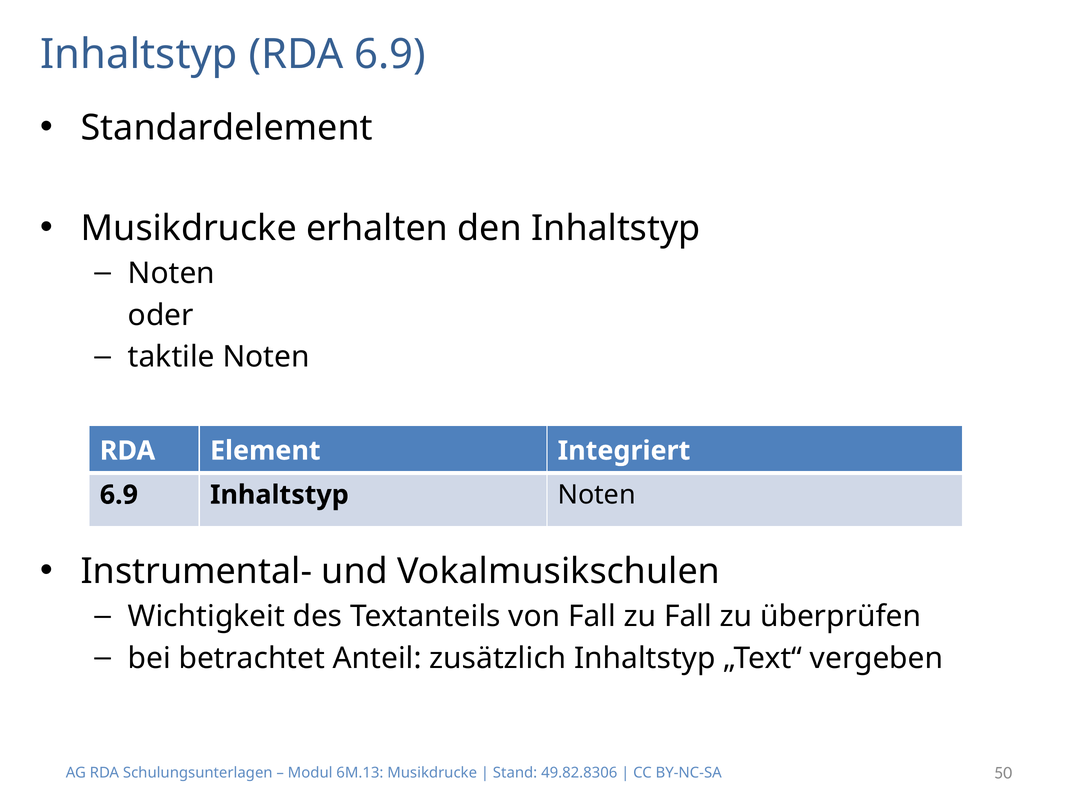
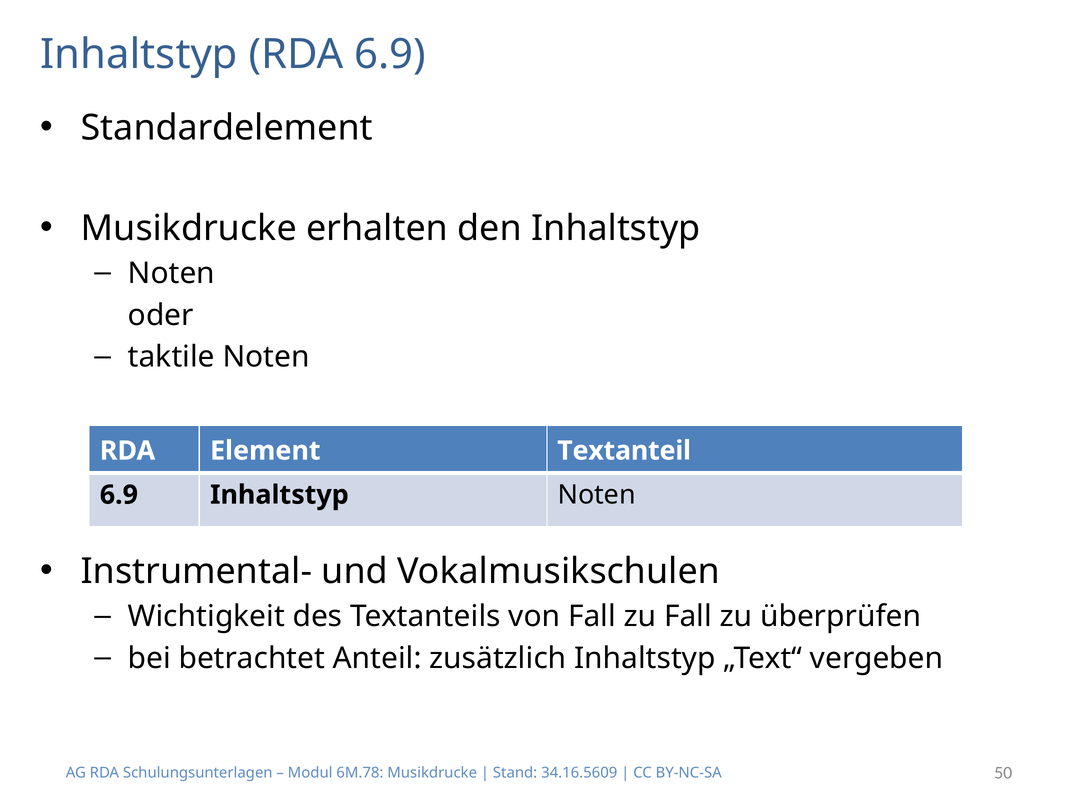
Integriert: Integriert -> Textanteil (624, 451)
6M.13: 6M.13 -> 6M.78 (360, 774)
49.82.8306: 49.82.8306 -> 34.16.5609 (579, 774)
